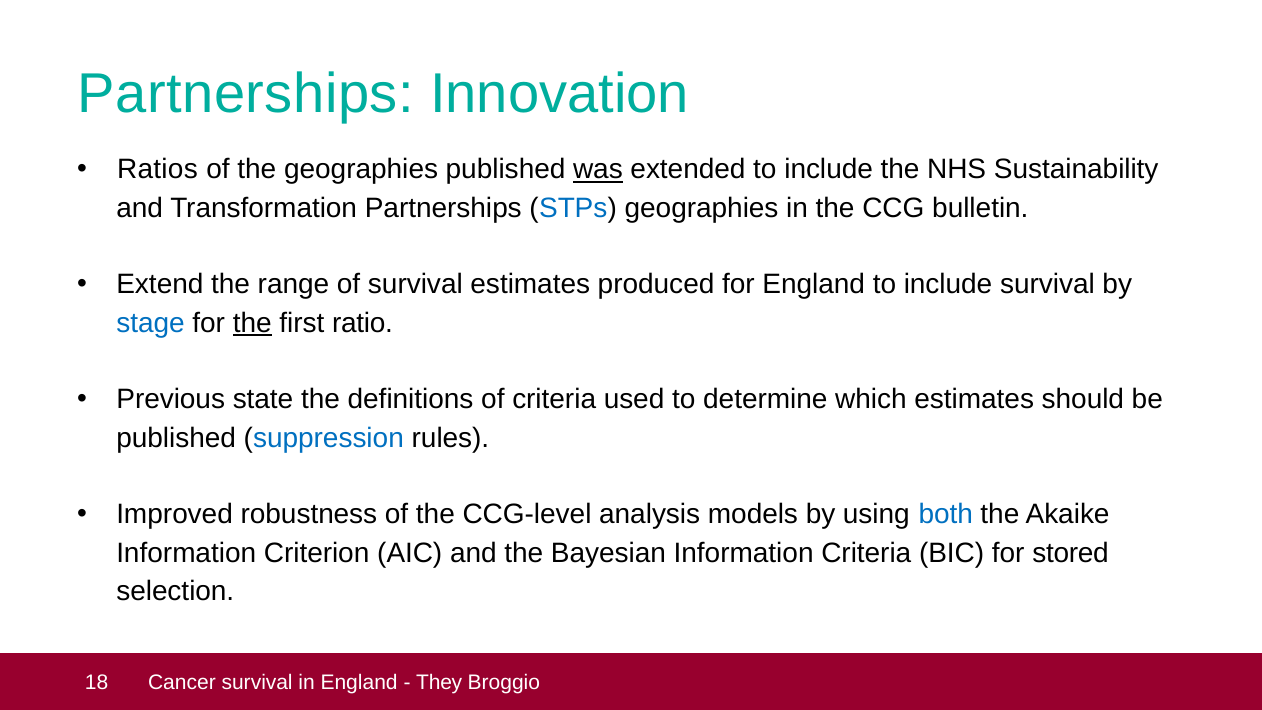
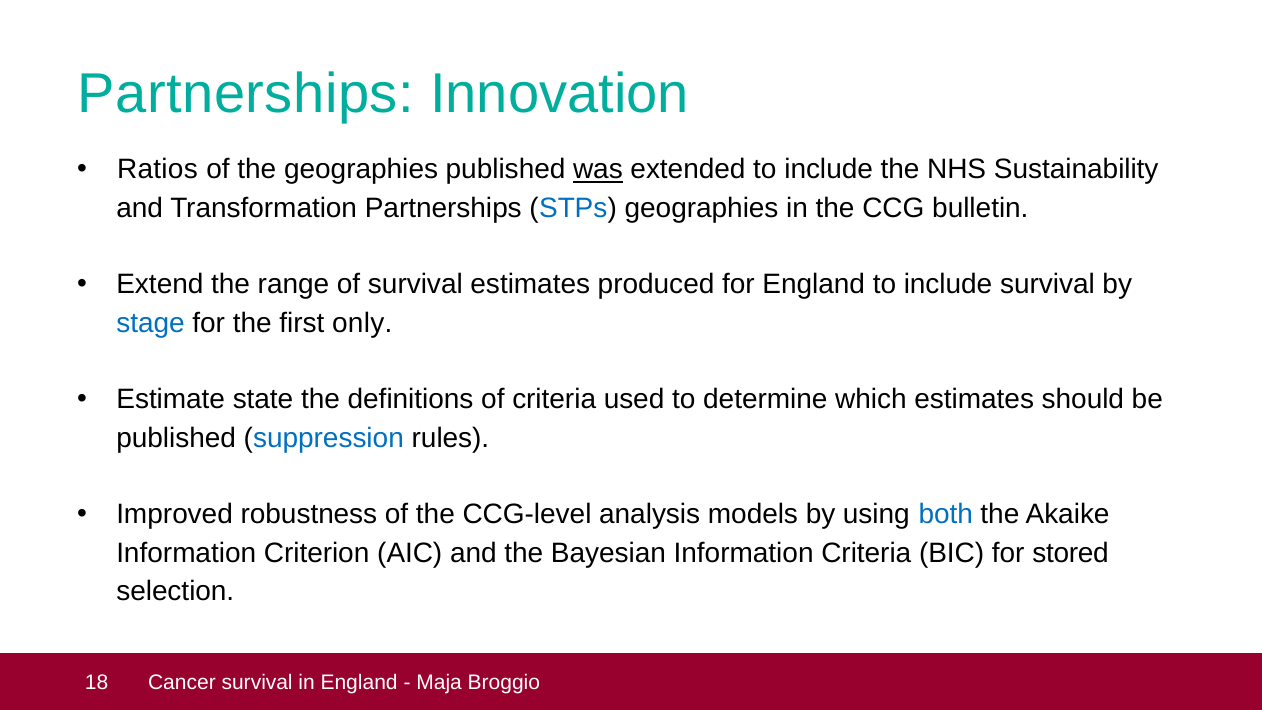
the underline: present -> none (252, 323)
ratio: ratio -> only (362, 323)
Previous: Previous -> Estimate (171, 400)
They: They -> Maja (439, 683)
